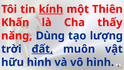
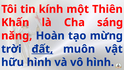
kính underline: present -> none (51, 9)
thấy: thấy -> sáng (110, 22)
Dùng: Dùng -> Hoàn (50, 36)
lượng: lượng -> mừng (106, 36)
